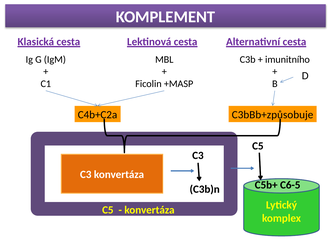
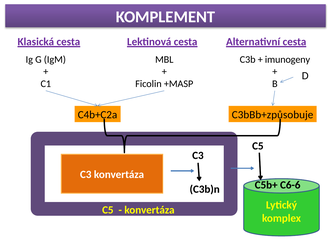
imunitního: imunitního -> imunogeny (287, 60)
C6-5: C6-5 -> C6-6 (290, 185)
